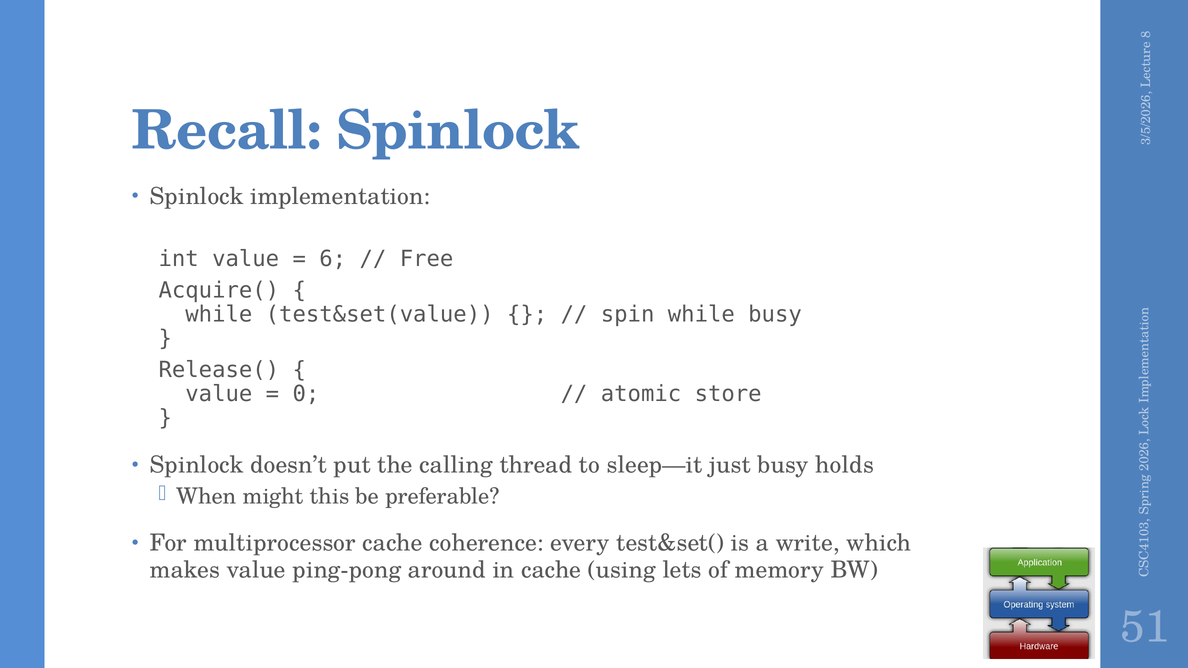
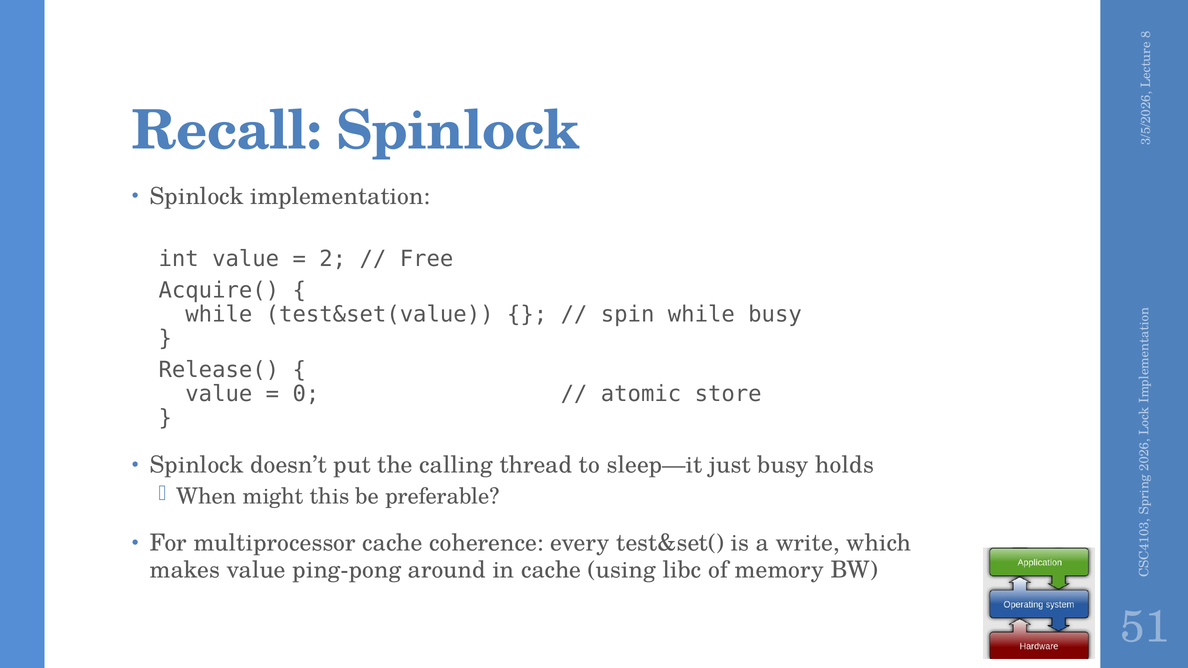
6: 6 -> 2 (333, 259)
lets: lets -> libc (682, 570)
